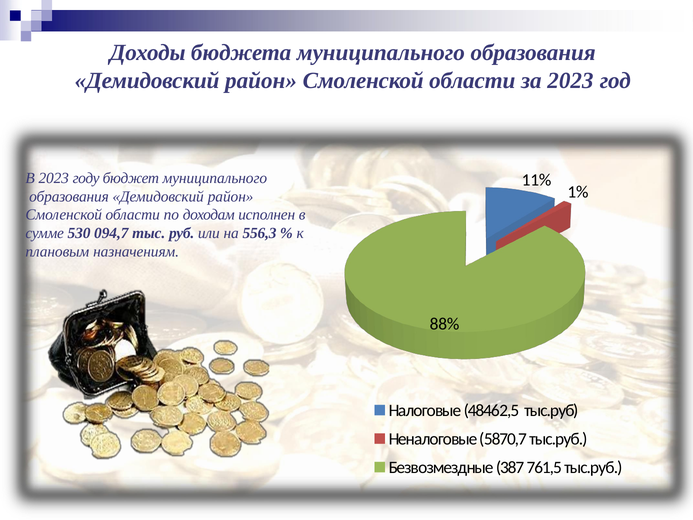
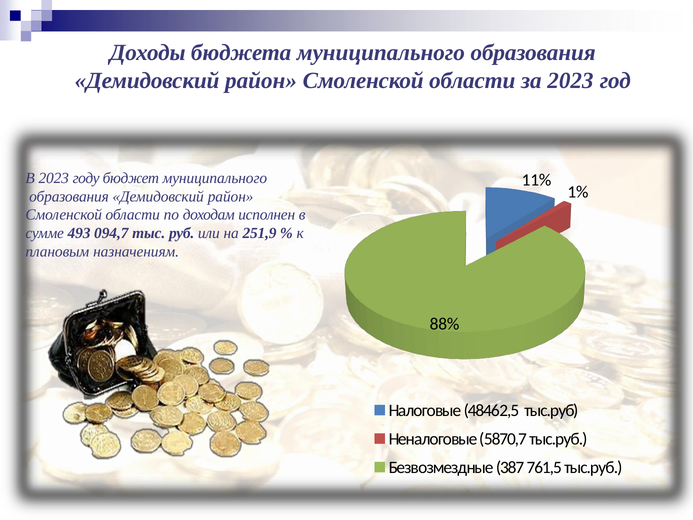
530: 530 -> 493 (79, 233)
556,3: 556,3 -> 251,9 (260, 233)
